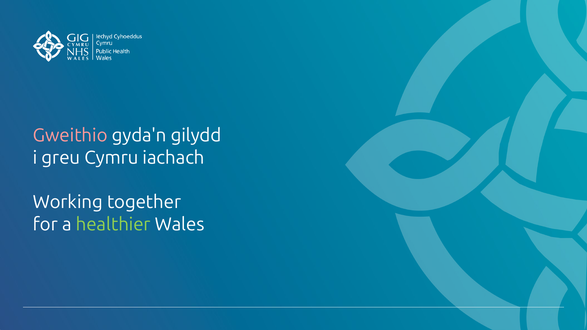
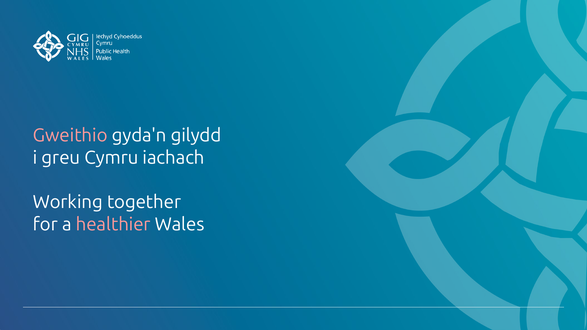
healthier colour: light green -> pink (113, 224)
